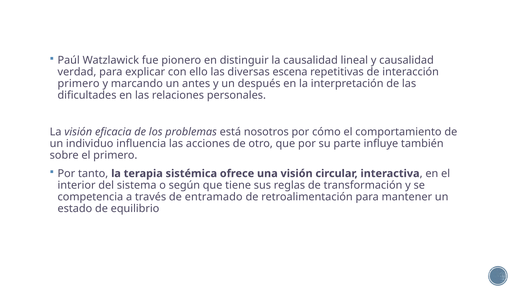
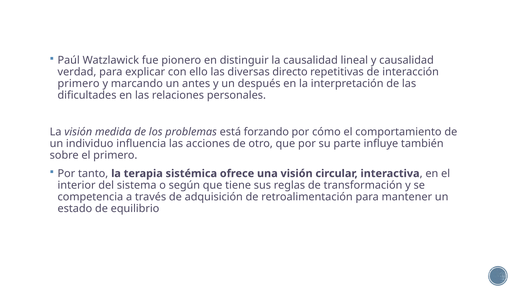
escena: escena -> directo (290, 72)
eficacia: eficacia -> medida (113, 132)
nosotros: nosotros -> forzando (266, 132)
entramado: entramado -> adquisición (214, 197)
